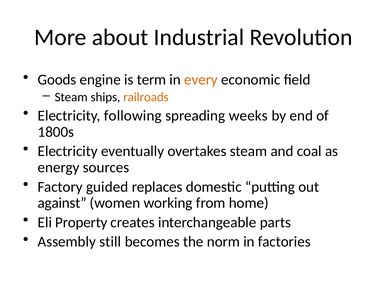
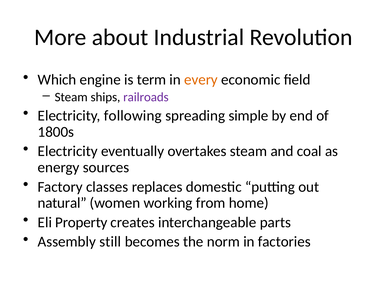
Goods: Goods -> Which (57, 80)
railroads colour: orange -> purple (146, 97)
weeks: weeks -> simple (248, 116)
guided: guided -> classes (107, 187)
against: against -> natural (62, 203)
